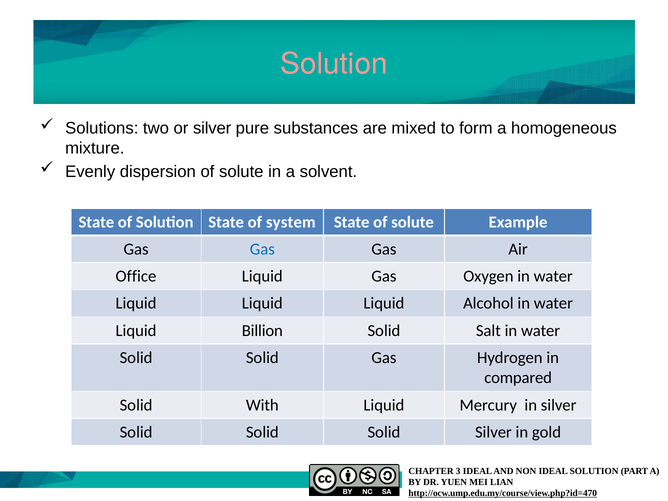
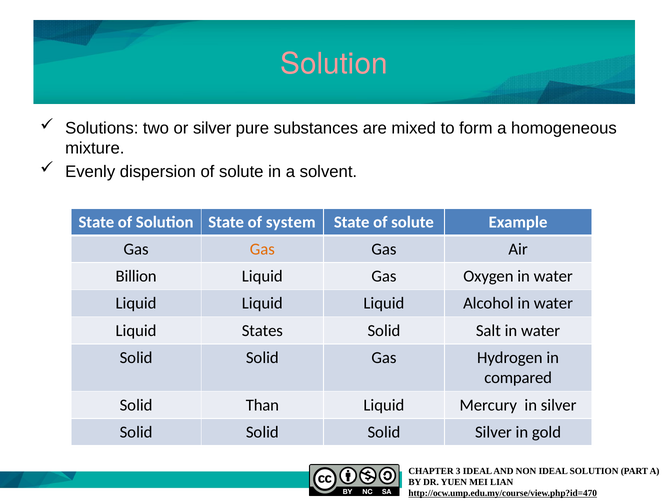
Gas colour: blue -> orange (262, 249)
Office: Office -> Billion (136, 276)
Billion: Billion -> States (262, 331)
With: With -> Than (262, 405)
